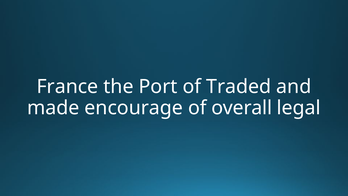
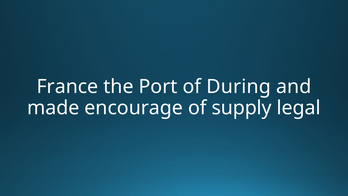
Traded: Traded -> During (239, 87)
overall: overall -> supply (242, 108)
